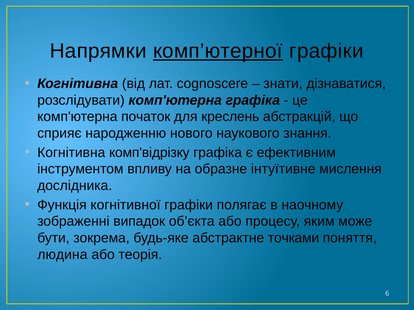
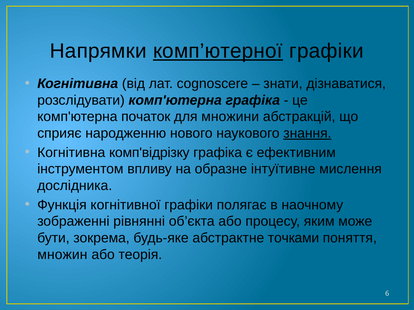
креслень: креслень -> множини (230, 117)
знання underline: none -> present (307, 133)
випадок: випадок -> рівнянні (139, 222)
людина: людина -> множин (62, 255)
